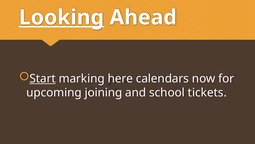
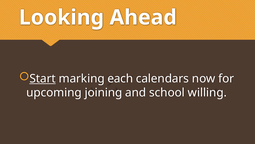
Looking underline: present -> none (61, 17)
here: here -> each (120, 78)
tickets: tickets -> willing (207, 92)
